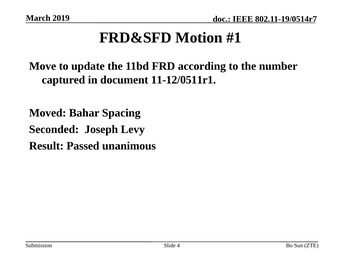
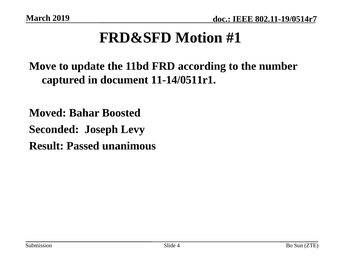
11-12/0511r1: 11-12/0511r1 -> 11-14/0511r1 (184, 80)
Spacing: Spacing -> Boosted (121, 113)
